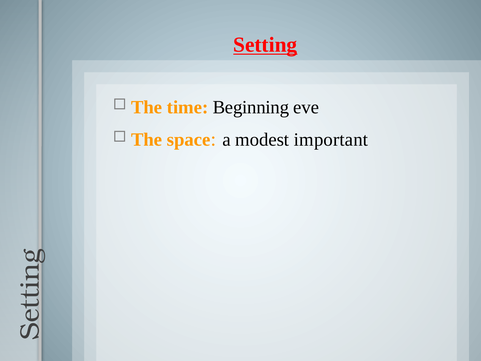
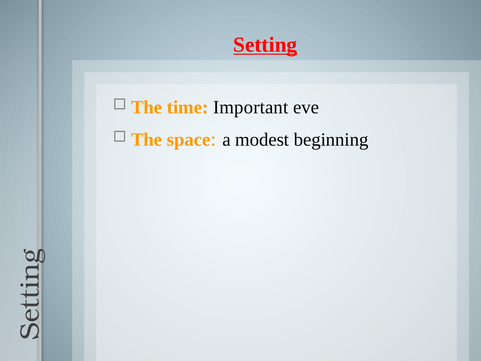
Beginning: Beginning -> Important (251, 107)
important: important -> beginning (331, 140)
